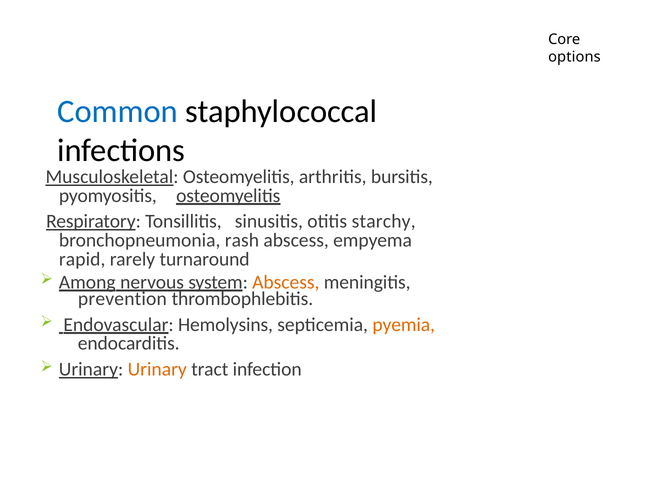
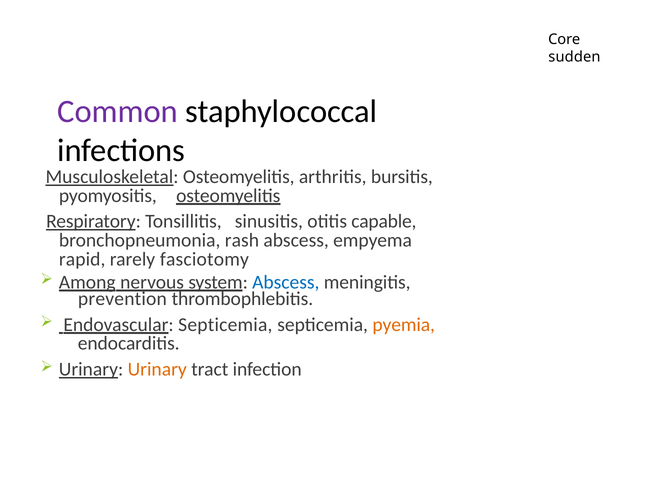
options: options -> sudden (574, 57)
Common colour: blue -> purple (118, 111)
starchy: starchy -> capable (384, 221)
turnaround: turnaround -> fasciotomy (204, 259)
Abscess colour: orange -> blue (286, 282)
Endovascular Hemolysins: Hemolysins -> Septicemia (225, 324)
